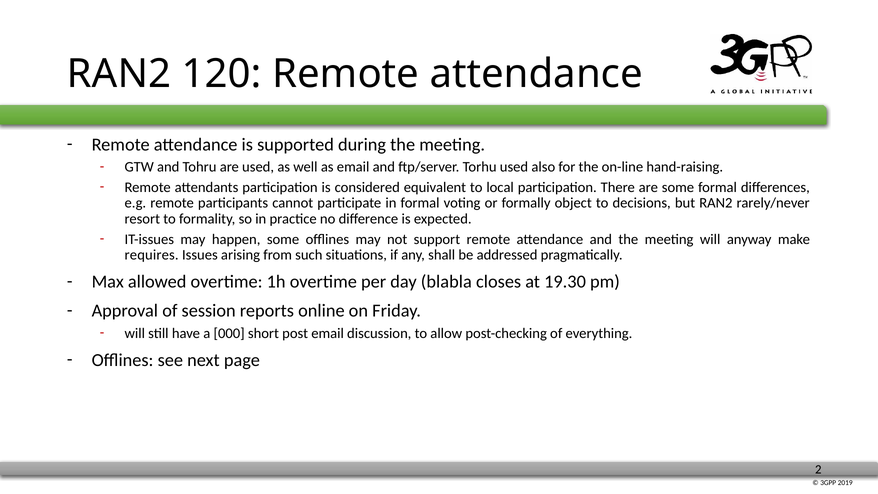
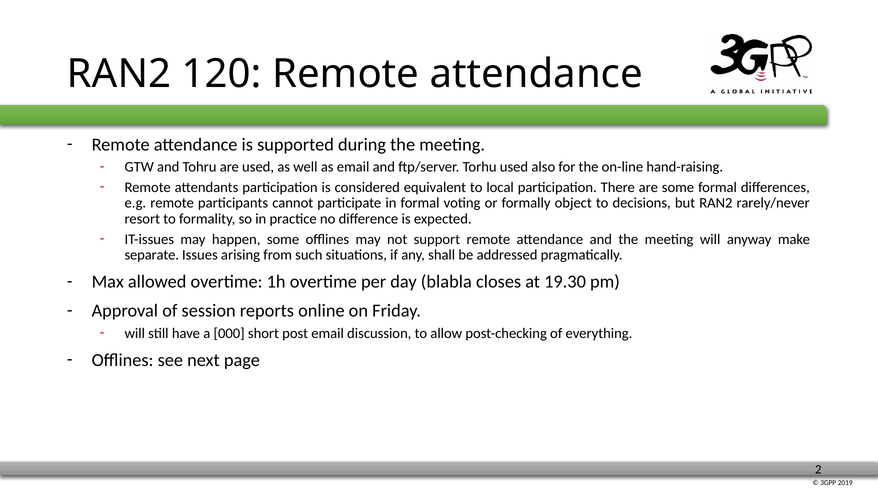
requires: requires -> separate (152, 255)
